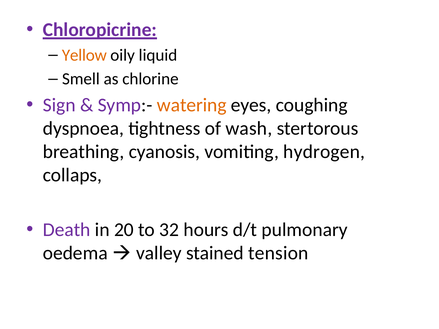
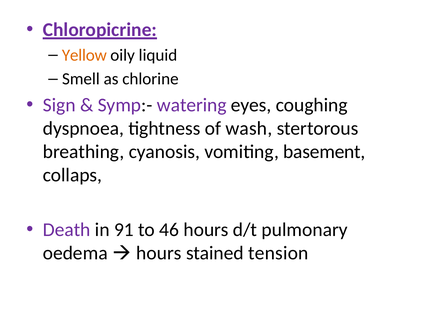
watering colour: orange -> purple (192, 105)
hydrogen: hydrogen -> basement (324, 152)
20: 20 -> 91 (124, 230)
32: 32 -> 46 (169, 230)
valley: valley -> hours (159, 253)
